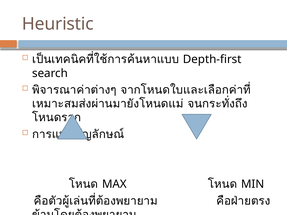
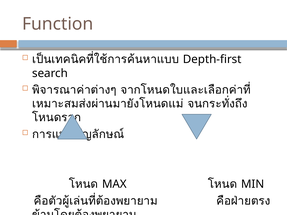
Heuristic: Heuristic -> Function (58, 24)
